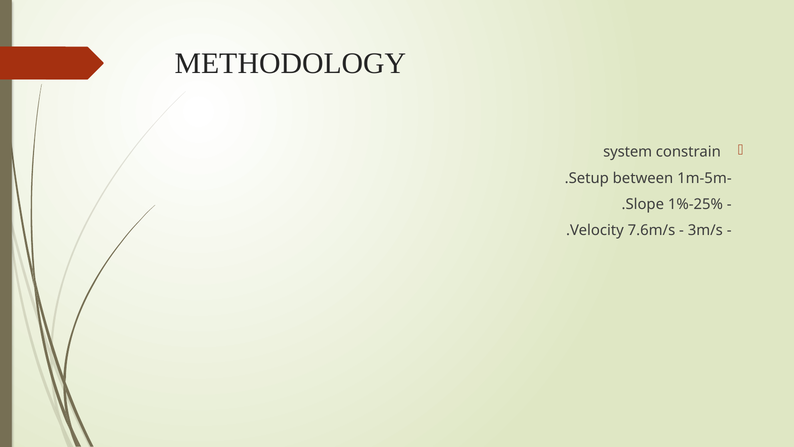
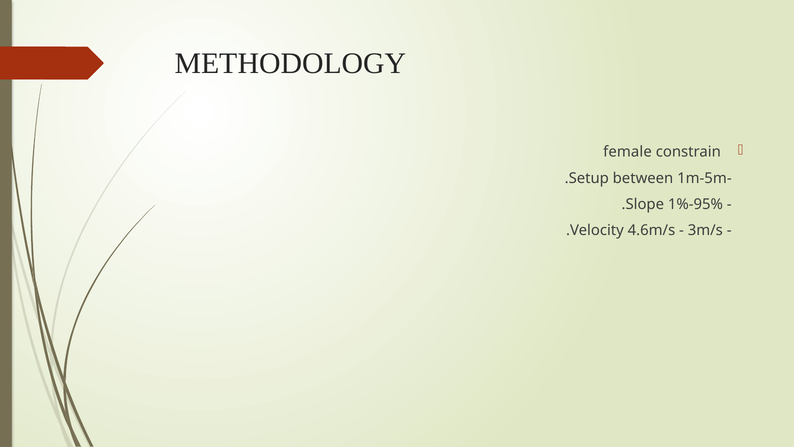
system: system -> female (628, 152)
1%-25%: 1%-25% -> 1%-95% (695, 204)
7.6m/s: 7.6m/s -> 4.6m/s (651, 230)
